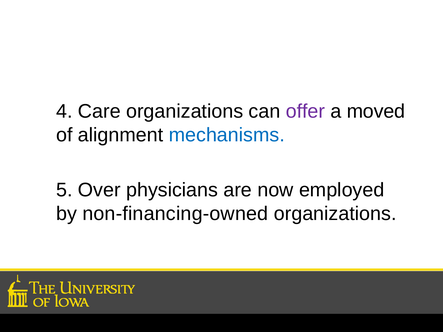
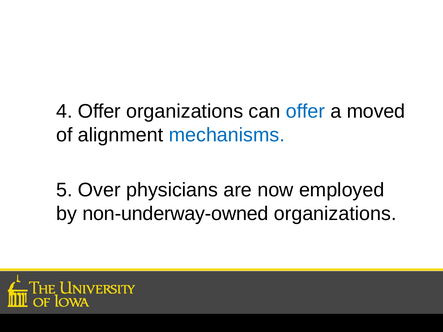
4 Care: Care -> Offer (99, 111)
offer colour: purple -> blue (305, 111)
non-financing-owned: non-financing-owned -> non-underway-owned (175, 214)
